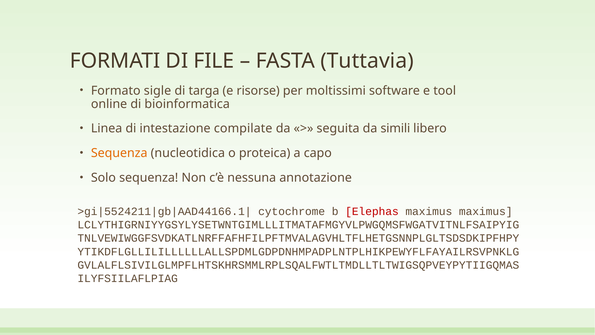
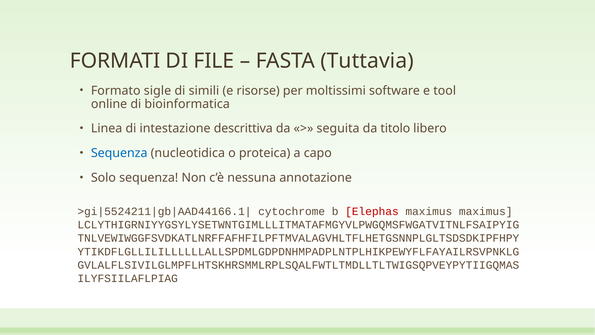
targa: targa -> simili (204, 91)
compilate: compilate -> descrittiva (243, 128)
simili: simili -> titolo (395, 128)
Sequenza colour: orange -> blue (119, 153)
